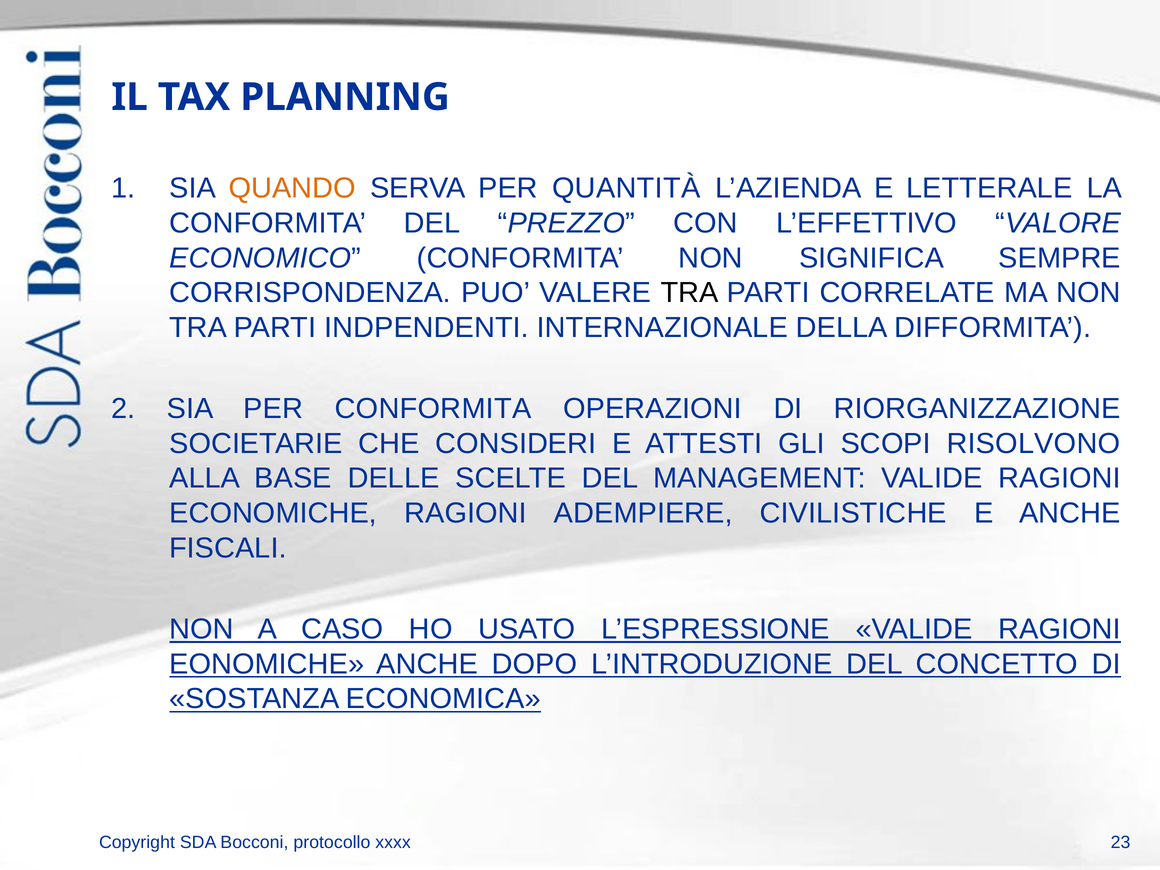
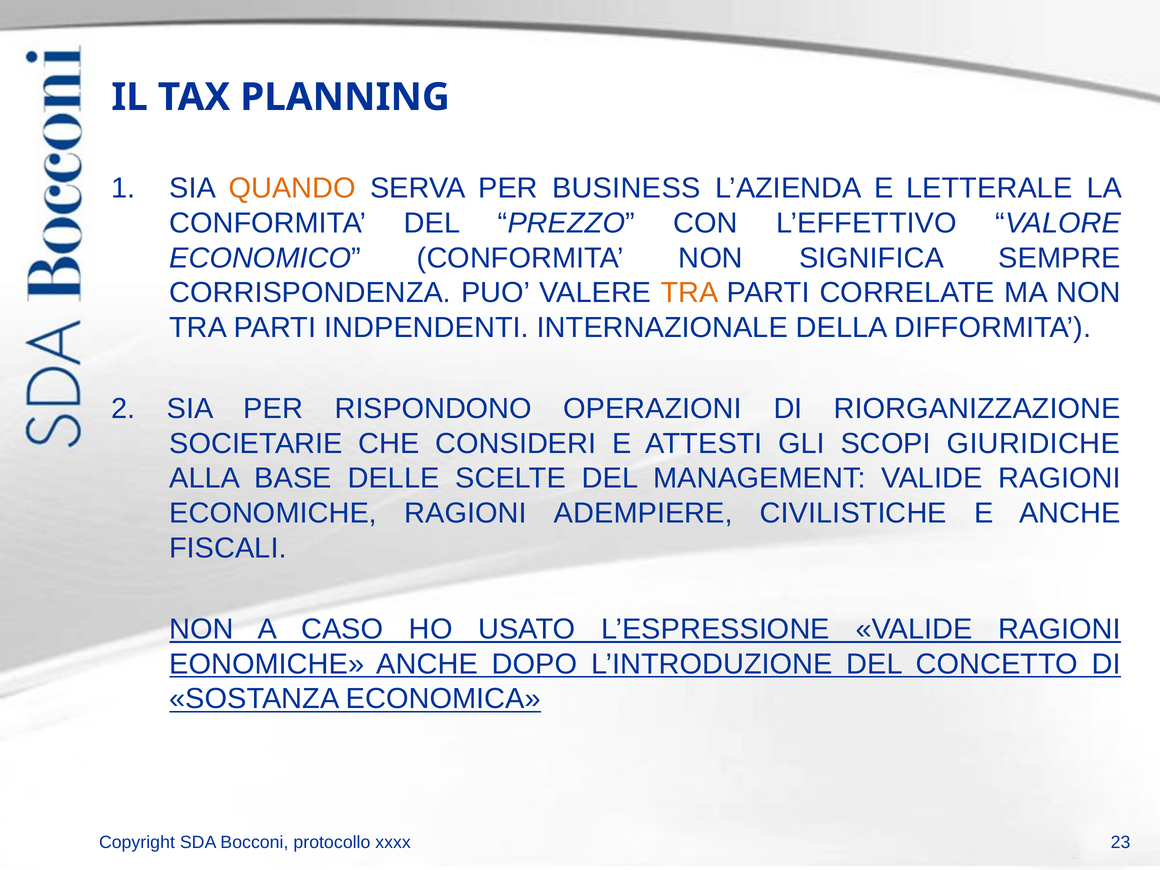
QUANTITÀ: QUANTITÀ -> BUSINESS (626, 188)
TRA colour: black -> orange (690, 293)
PER CONFORMITA: CONFORMITA -> RISPONDONO (433, 409)
RISOLVONO: RISOLVONO -> GIURIDICHE (1033, 444)
